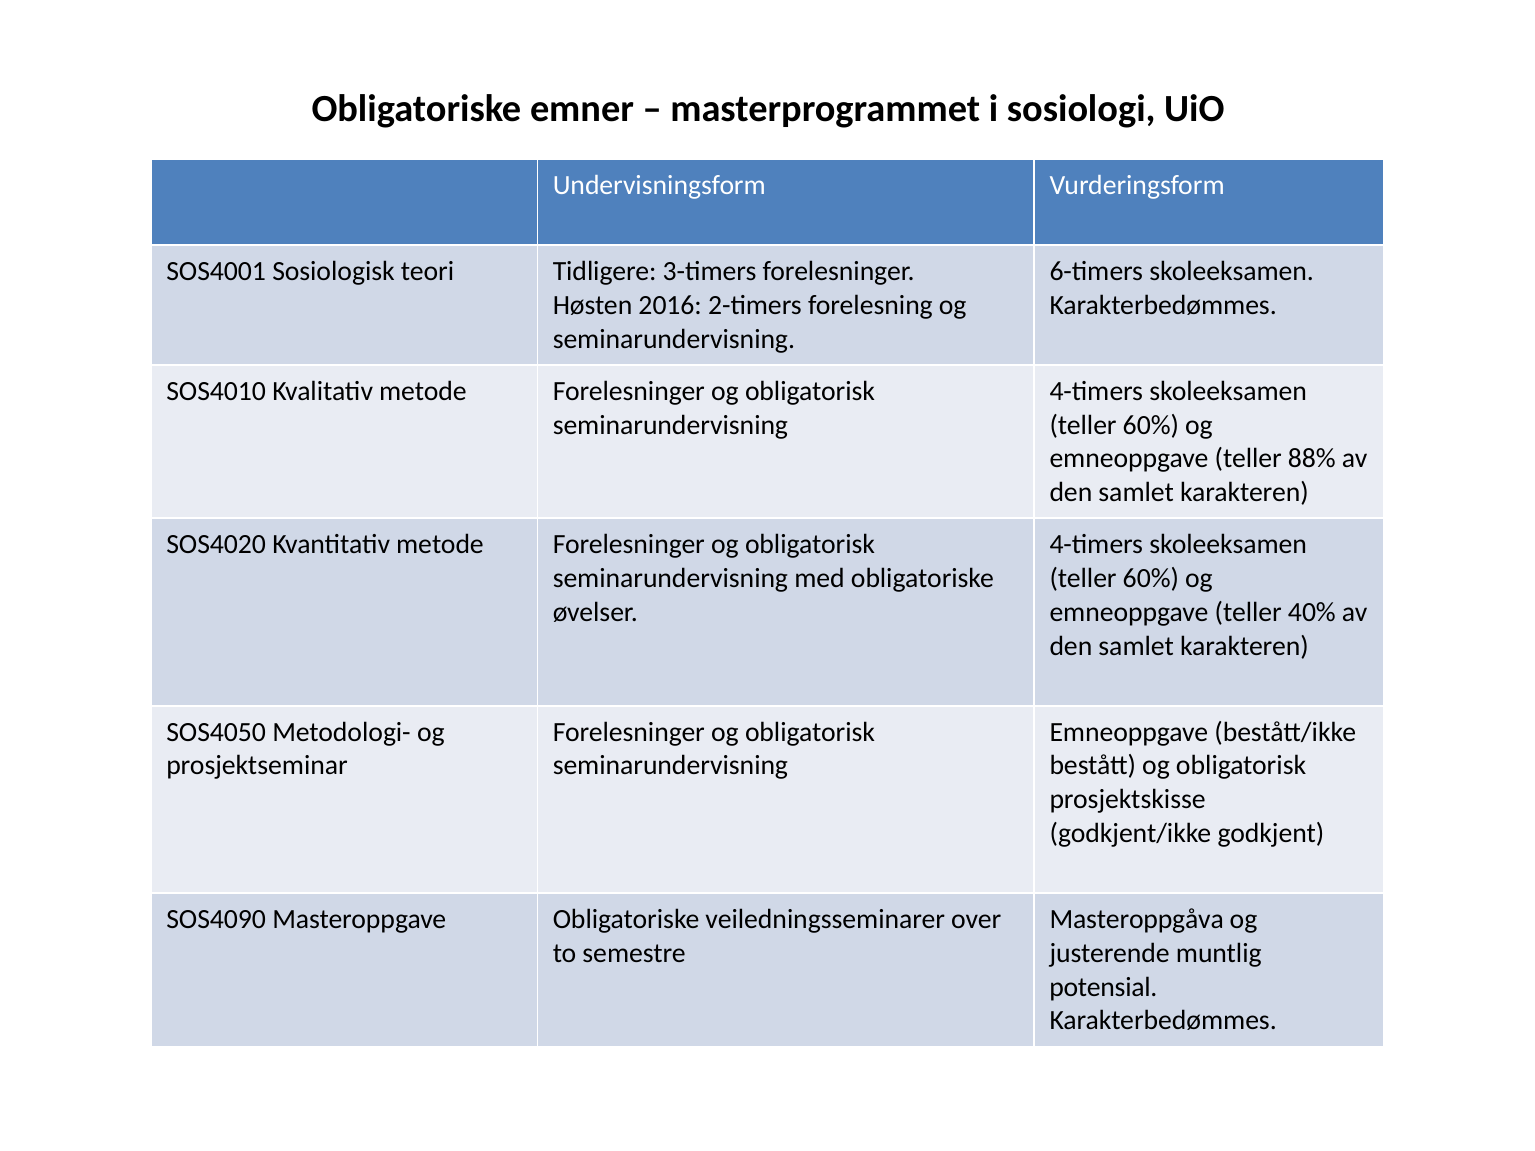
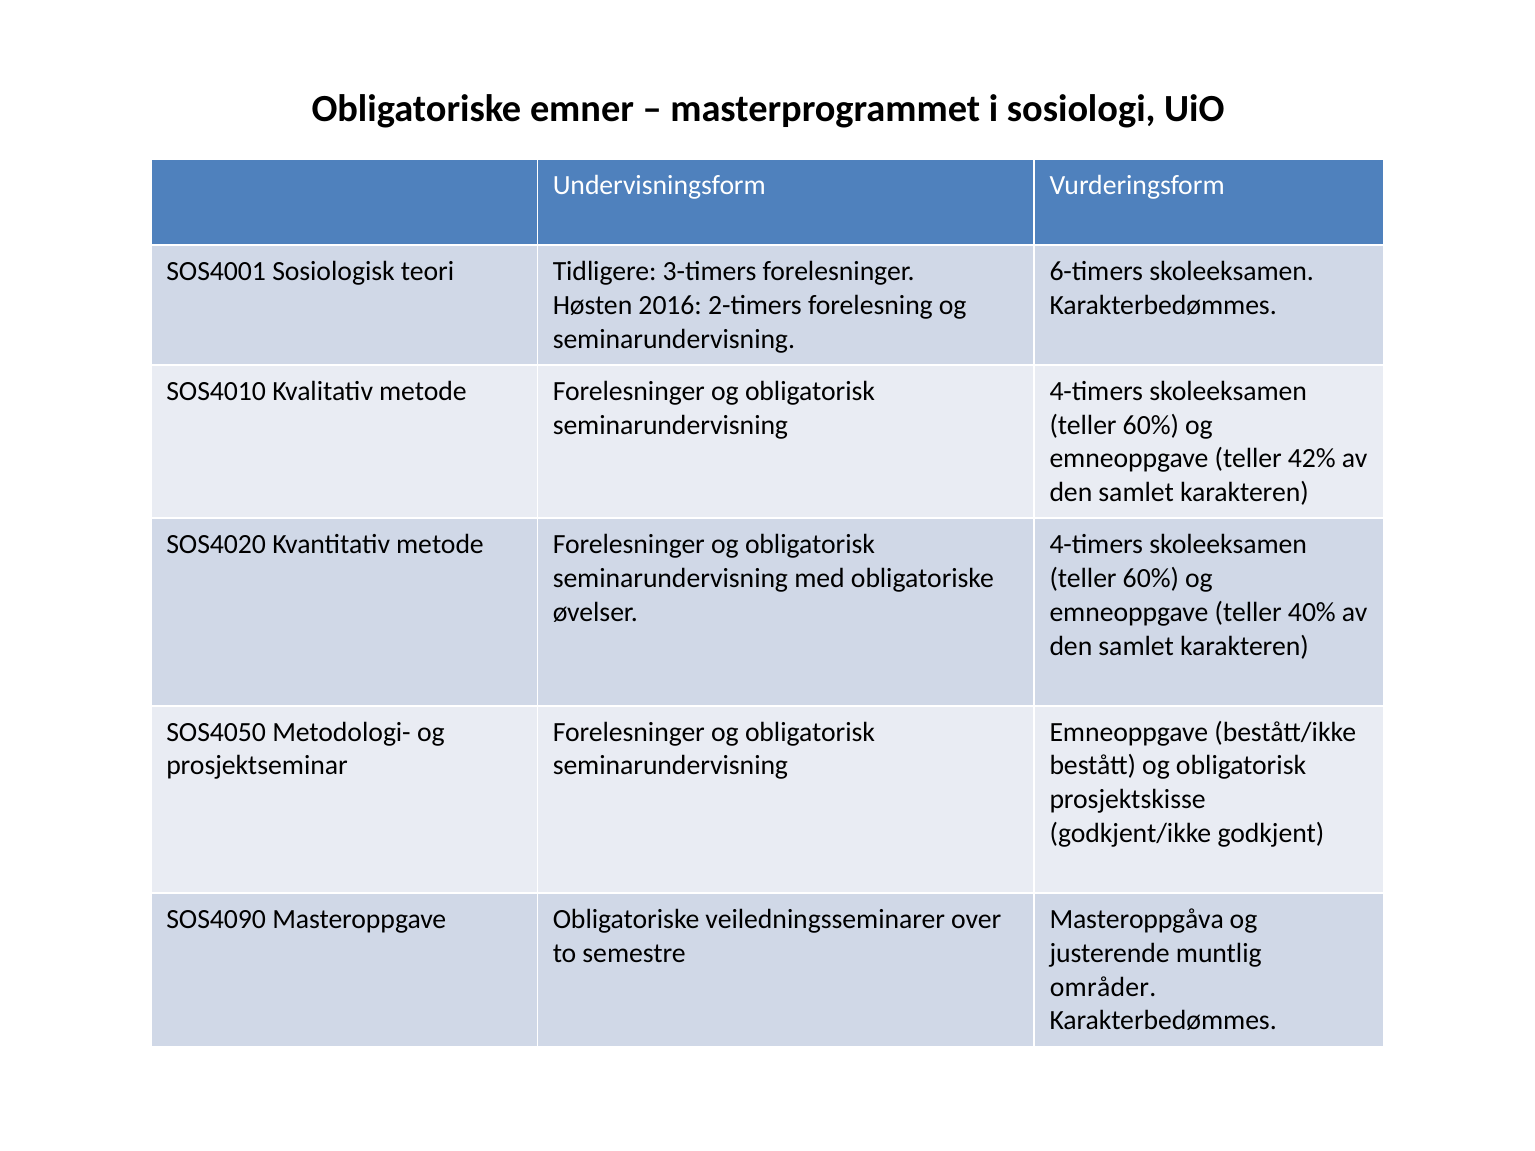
88%: 88% -> 42% (1312, 459)
potensial: potensial -> områder (1103, 987)
